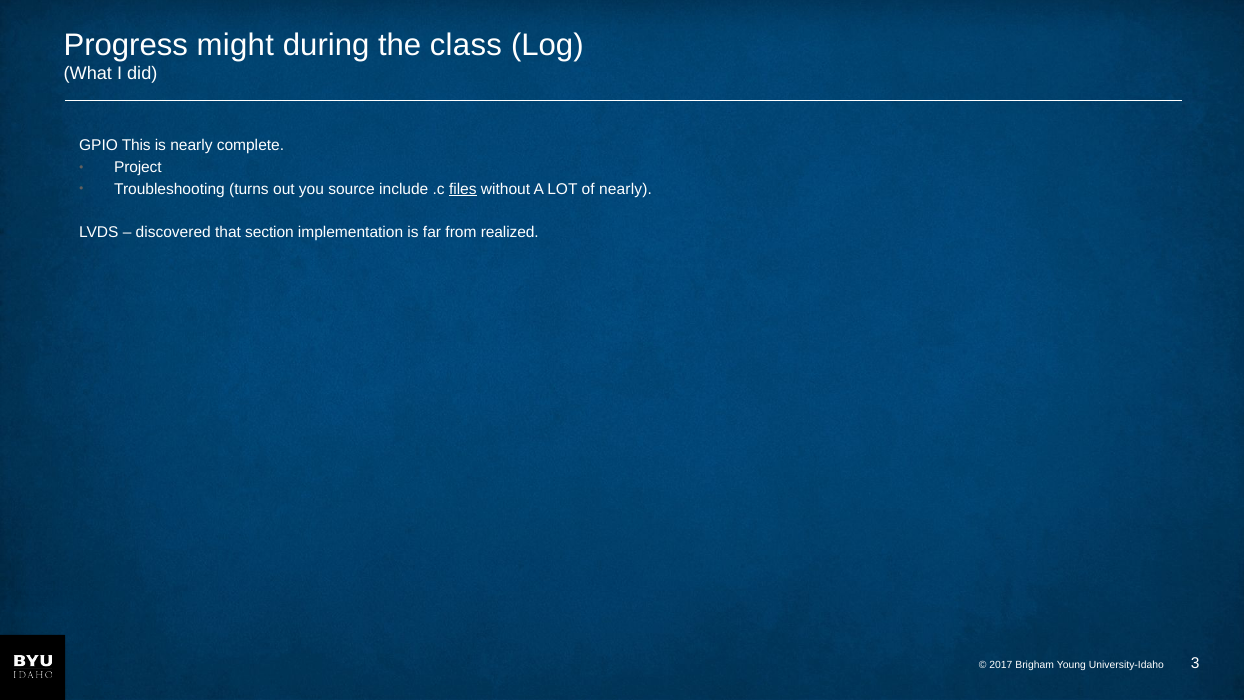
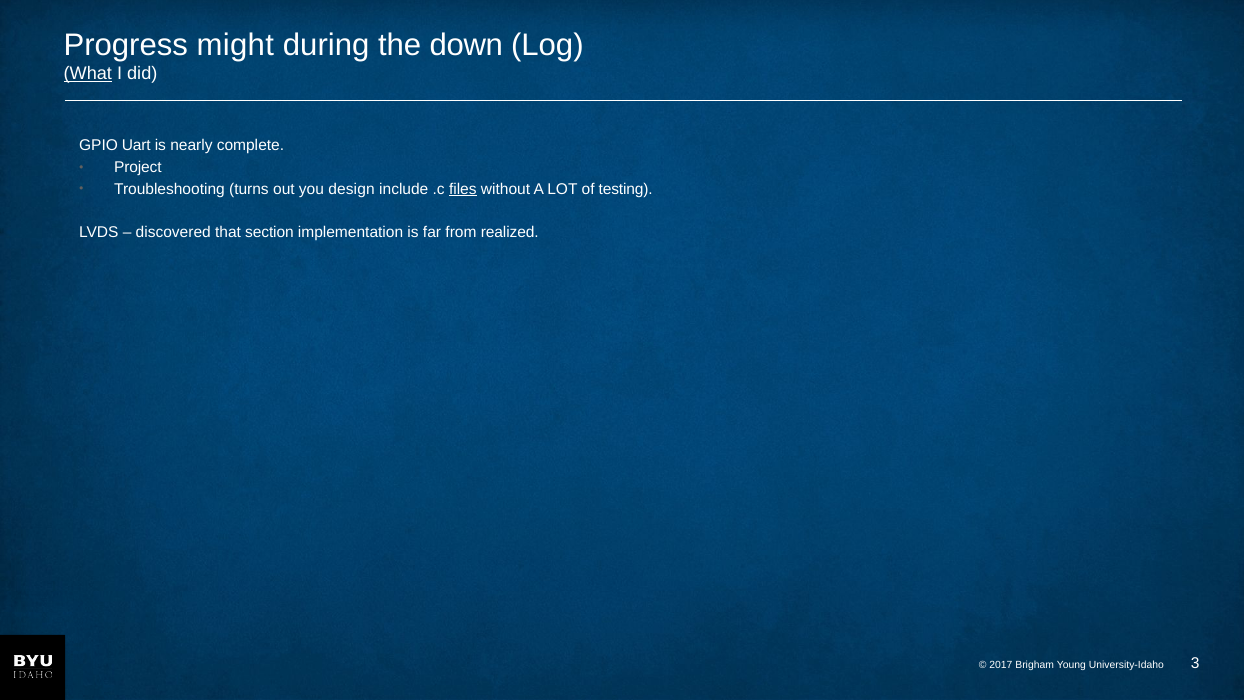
class: class -> down (466, 45)
What underline: none -> present (88, 74)
This: This -> Uart (136, 146)
source: source -> design (351, 189)
of nearly: nearly -> testing (626, 189)
